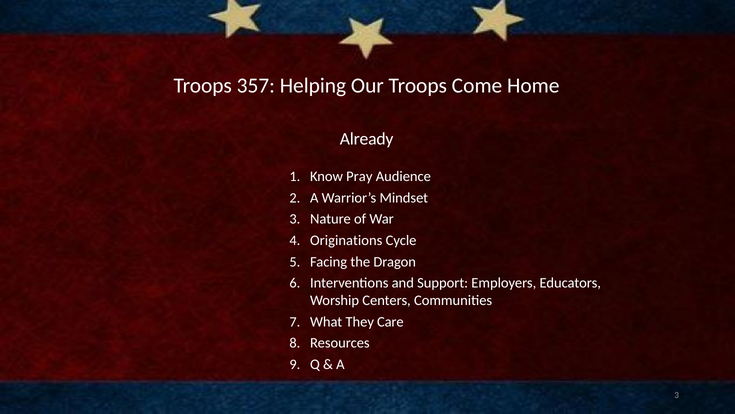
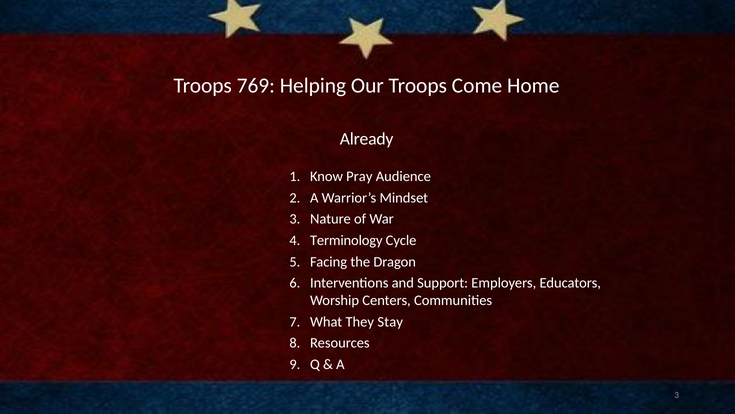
357: 357 -> 769 (256, 86)
Originations: Originations -> Terminology (346, 240)
Care: Care -> Stay (390, 321)
